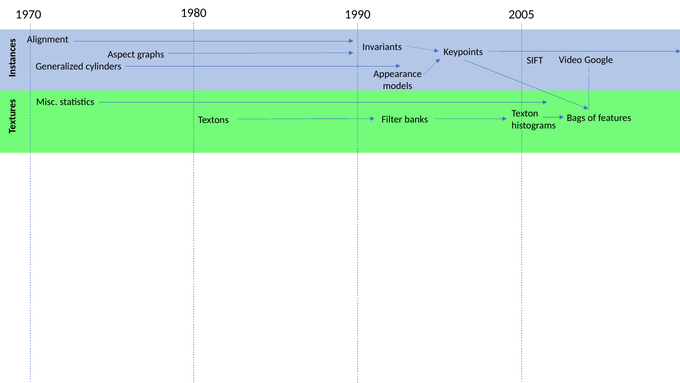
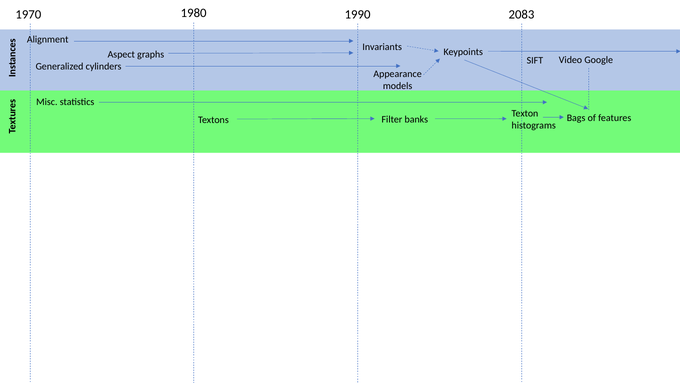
2005: 2005 -> 2083 (521, 14)
